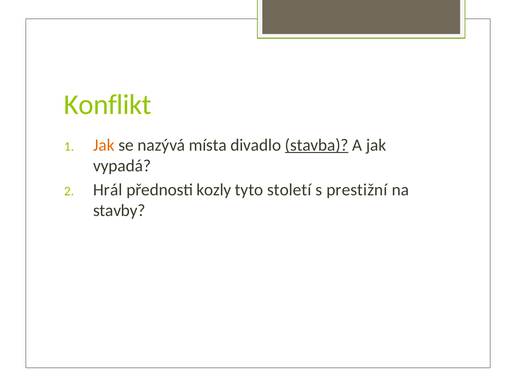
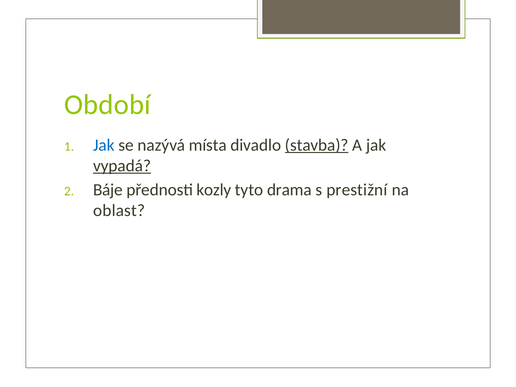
Konflikt: Konflikt -> Období (107, 105)
Jak colour: orange -> blue (104, 145)
vypadá underline: none -> present (122, 166)
Hrál: Hrál -> Báje (108, 190)
století: století -> drama (289, 190)
stavby: stavby -> oblast (119, 211)
